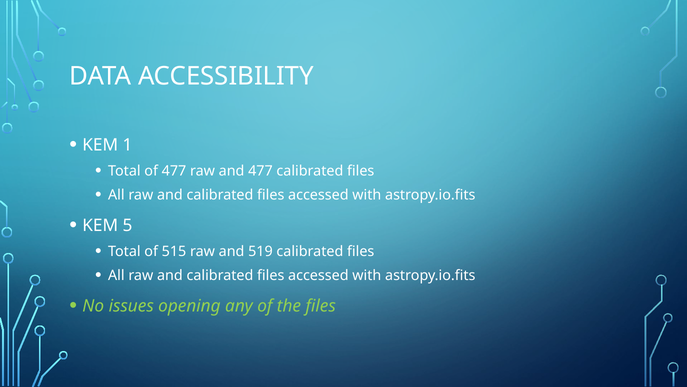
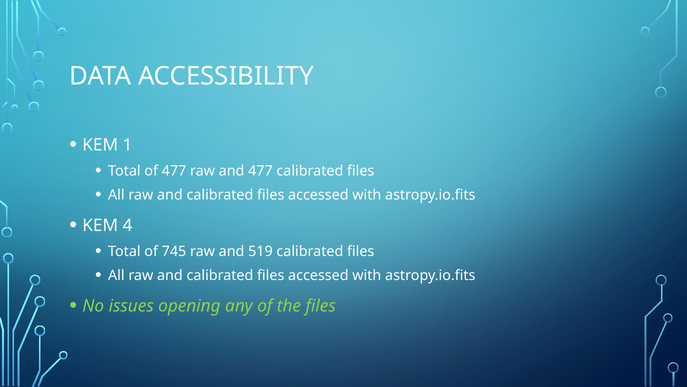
5: 5 -> 4 (127, 225)
515: 515 -> 745 (174, 251)
